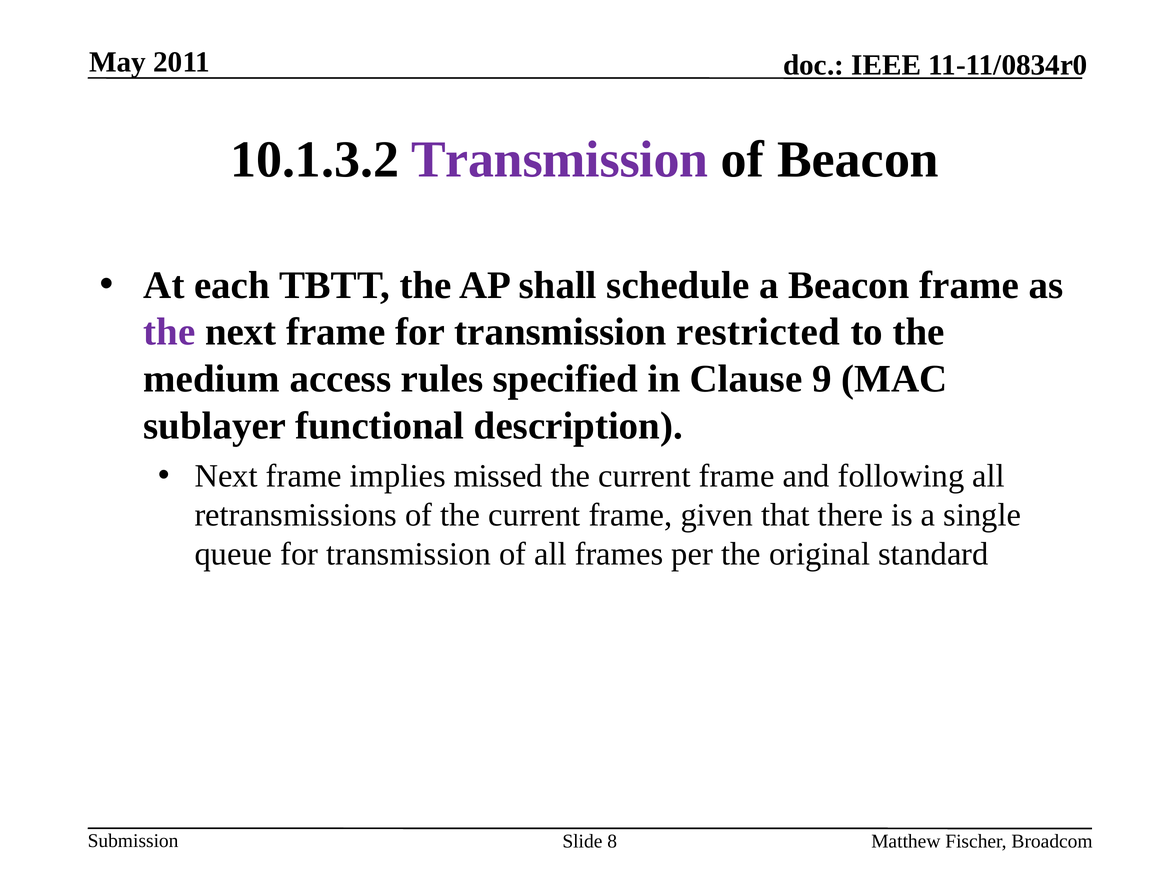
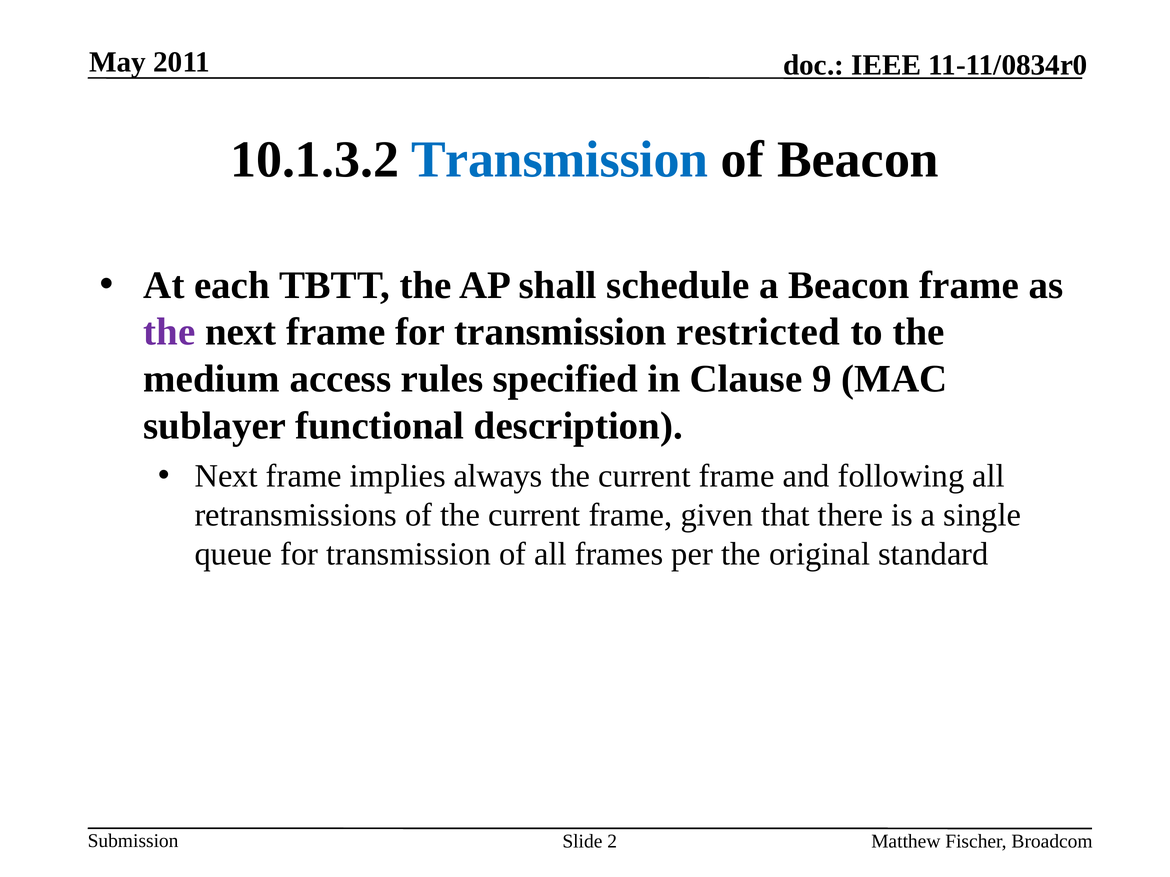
Transmission colour: purple -> blue (560, 159)
missed: missed -> always (498, 476)
8: 8 -> 2 (612, 842)
